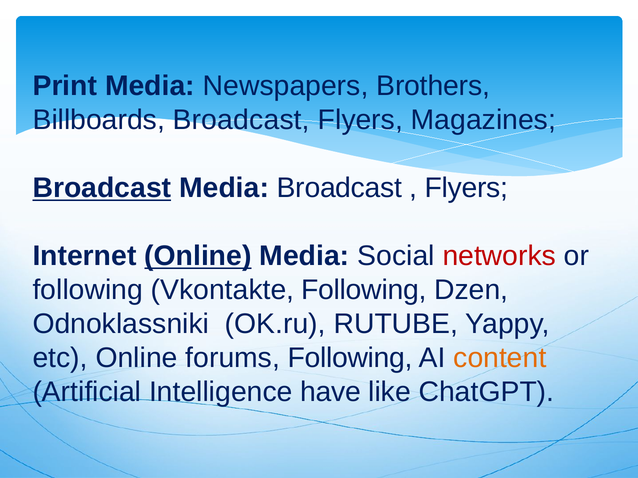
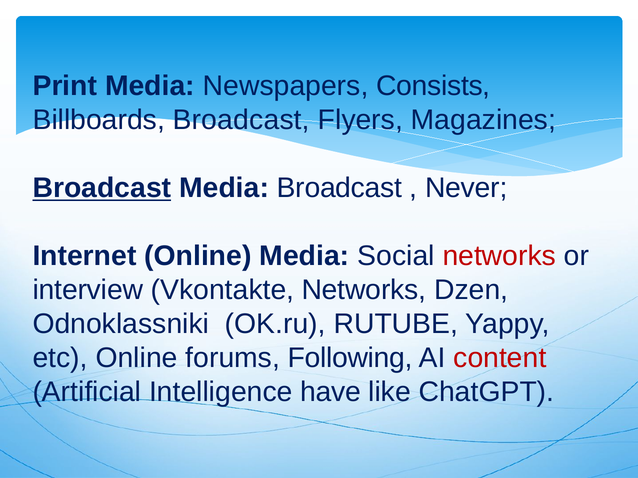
Brothers: Brothers -> Consists (433, 86)
Flyers: Flyers -> Never (466, 188)
Online underline: present -> none (198, 256)
following: following -> interview (88, 290)
Vkontakte Following: Following -> Networks (364, 290)
content colour: orange -> red (500, 358)
